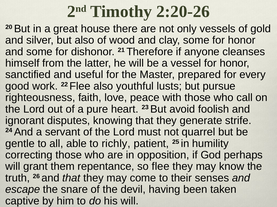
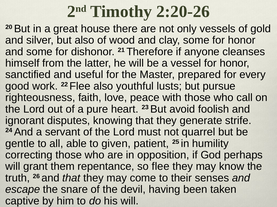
richly: richly -> given (116, 144)
